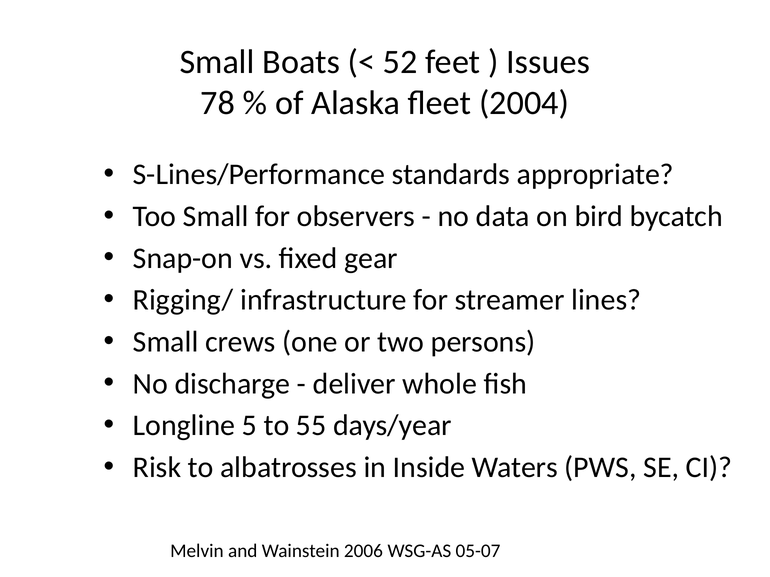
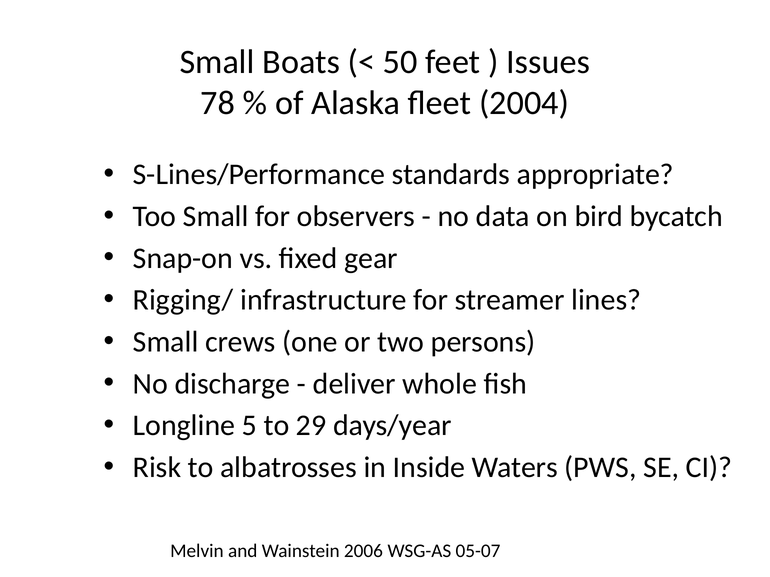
52: 52 -> 50 (400, 62)
55: 55 -> 29 (311, 426)
